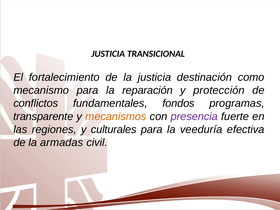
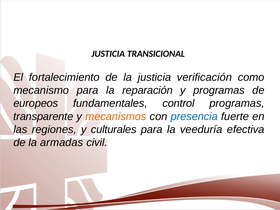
destinación: destinación -> verificación (204, 77)
y protección: protección -> programas (219, 90)
conflictos: conflictos -> europeos (36, 103)
fondos: fondos -> control (179, 103)
presencia colour: purple -> blue (194, 116)
